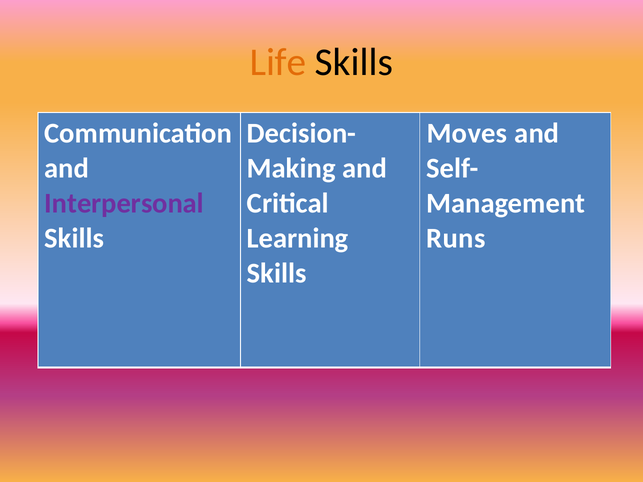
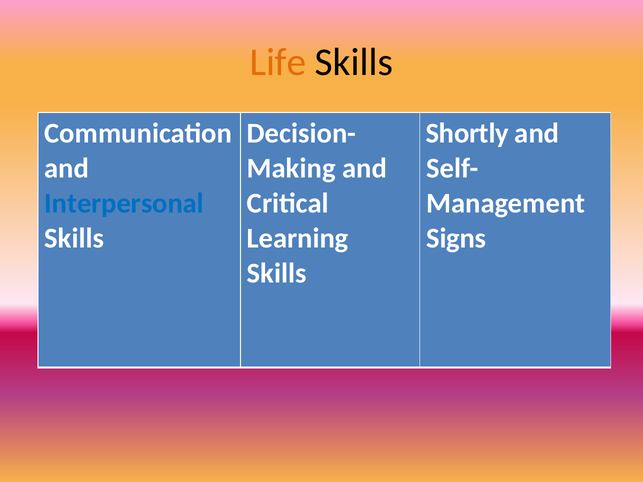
Moves: Moves -> Shortly (467, 134)
Interpersonal colour: purple -> blue (124, 203)
Runs: Runs -> Signs (456, 238)
